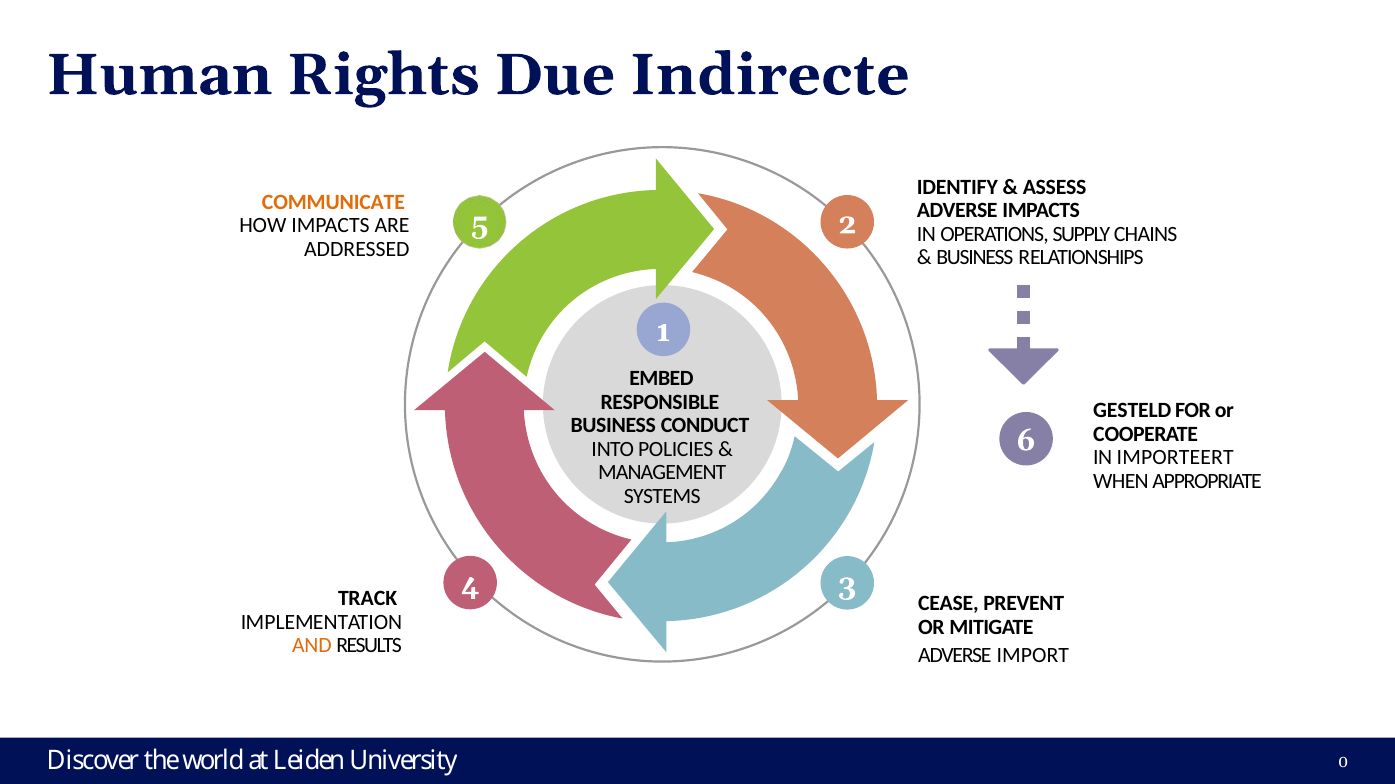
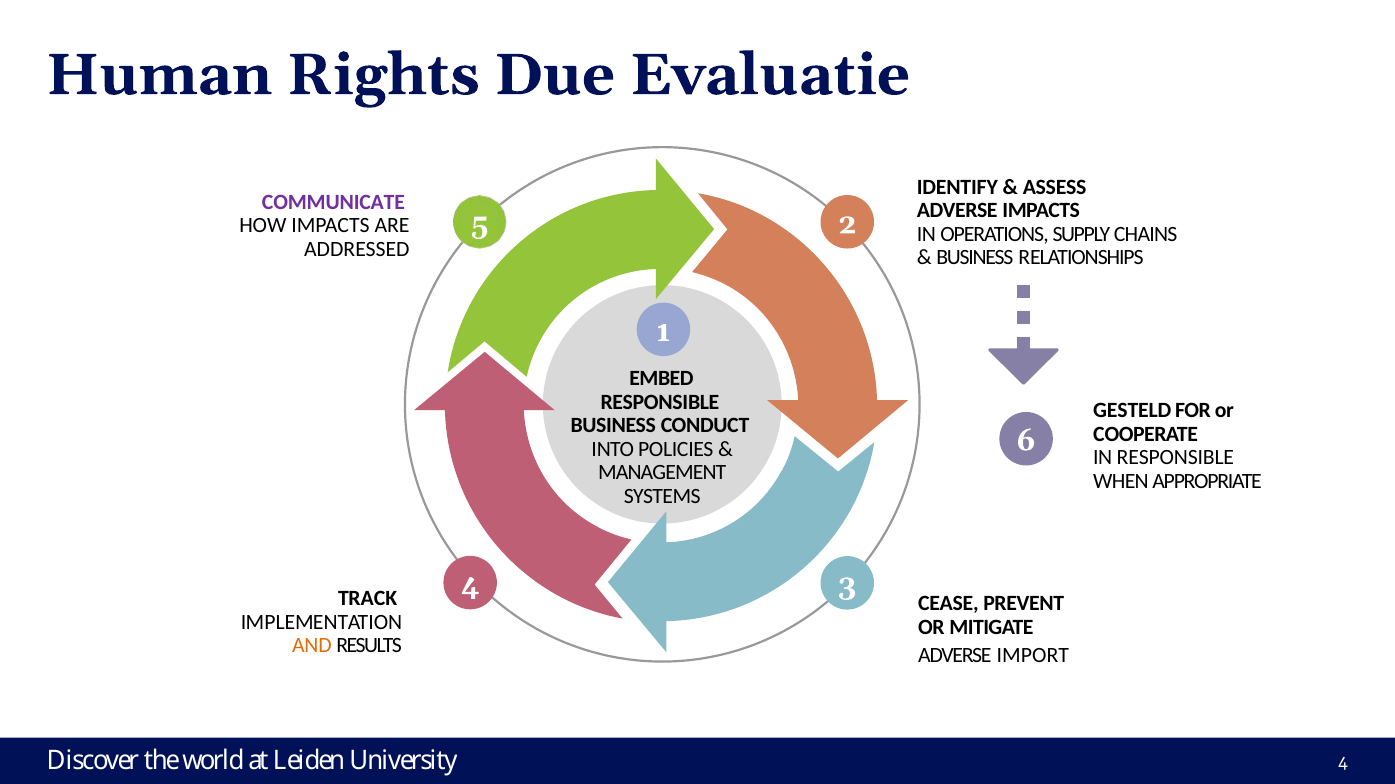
Indirecte: Indirecte -> Evaluatie (770, 75)
COMMUNICATE colour: orange -> purple (333, 202)
IN IMPORTEERT: IMPORTEERT -> RESPONSIBLE (1175, 458)
0: 0 -> 4 (1343, 762)
